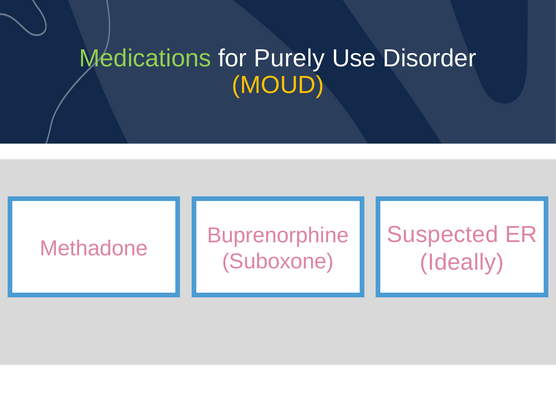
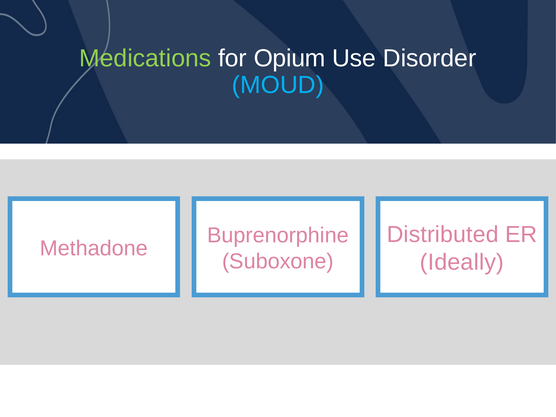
Purely: Purely -> Opium (290, 58)
MOUD colour: yellow -> light blue (278, 85)
Suspected: Suspected -> Distributed (443, 235)
